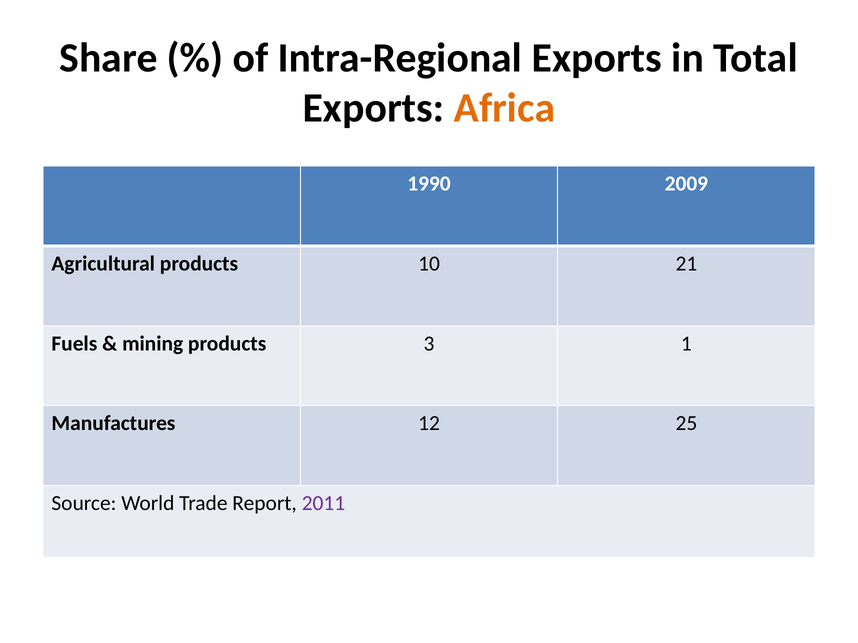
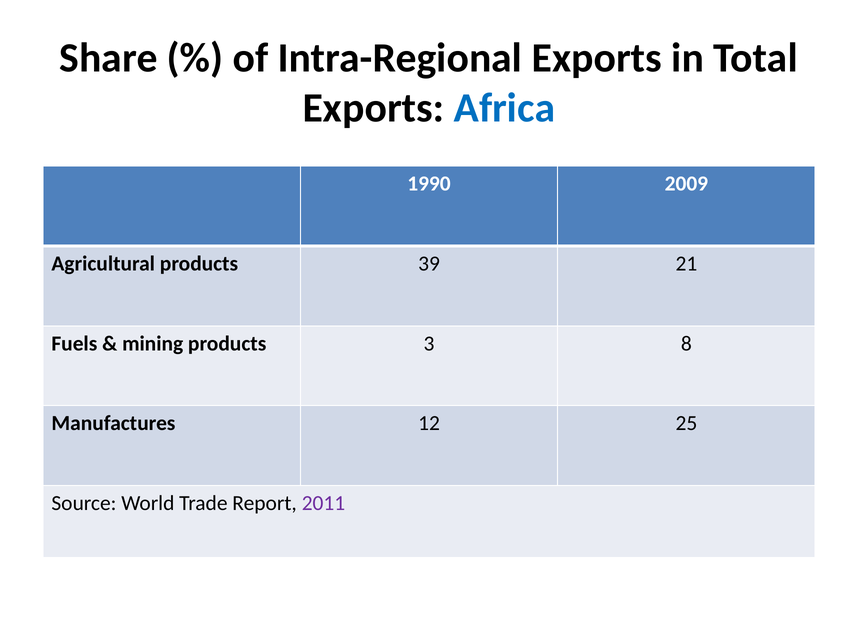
Africa colour: orange -> blue (504, 108)
10: 10 -> 39 (429, 264)
1: 1 -> 8 (686, 344)
